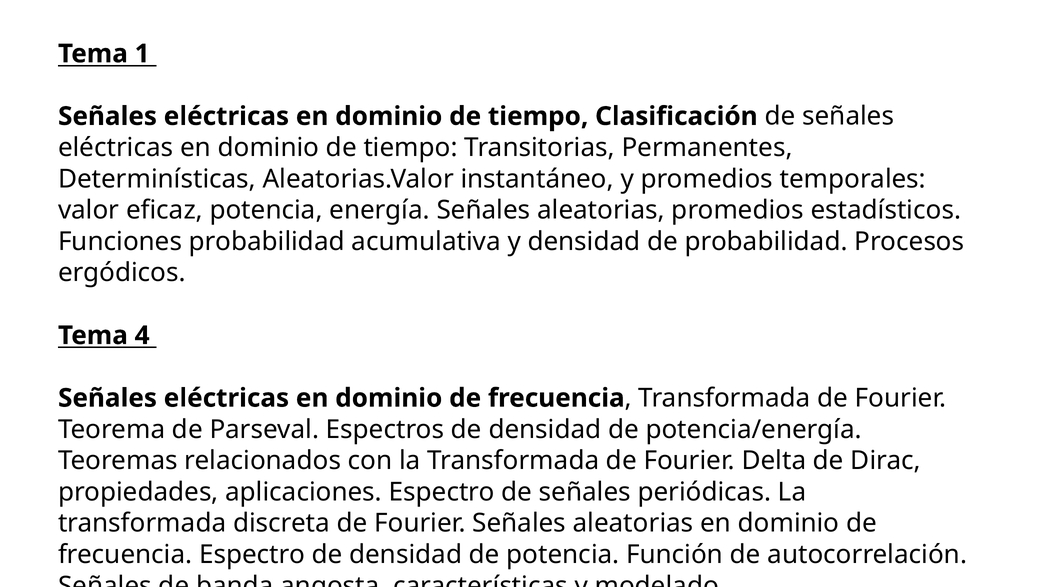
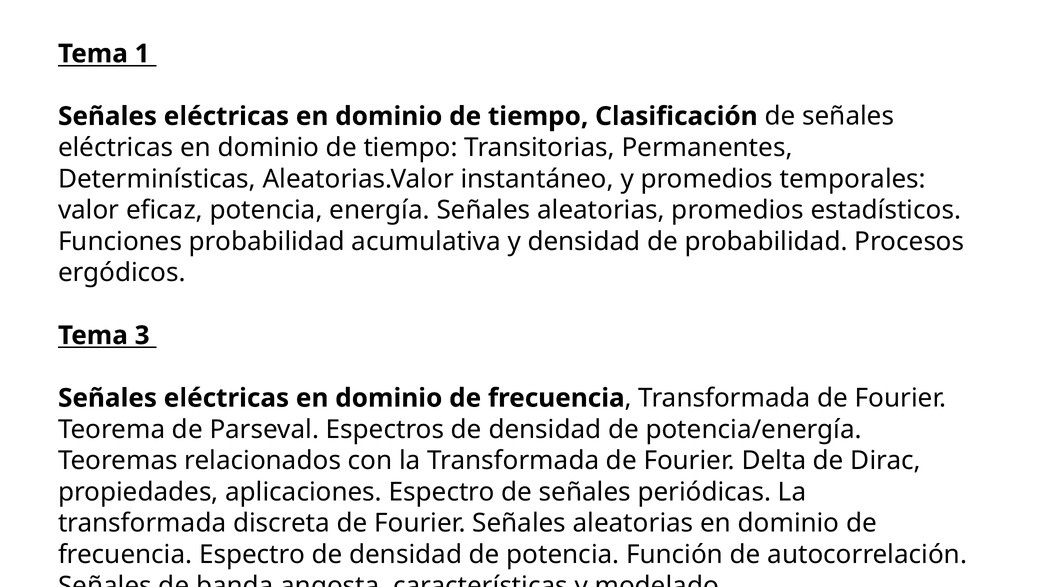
4: 4 -> 3 (142, 336)
